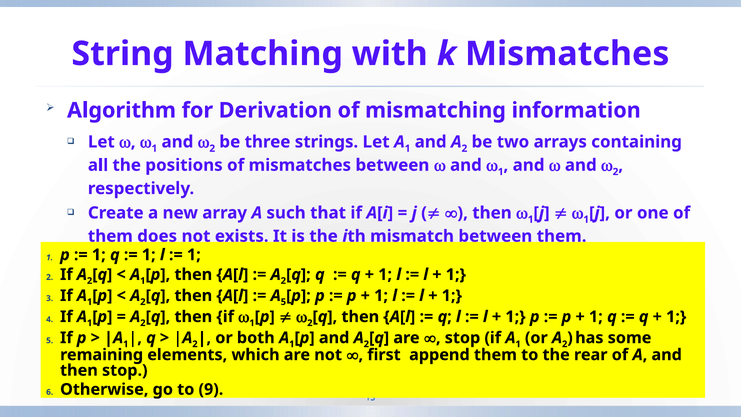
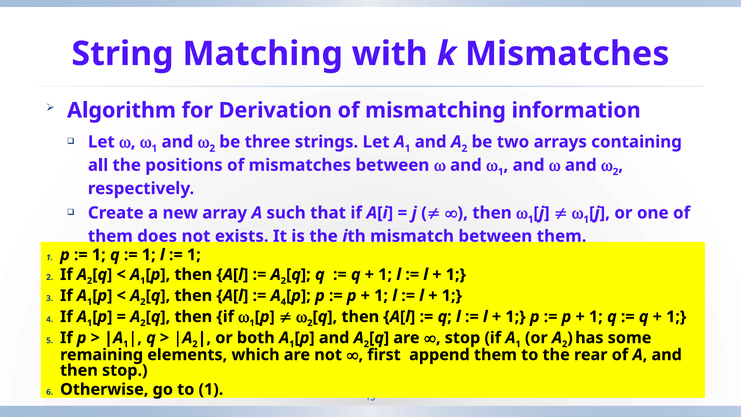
A 5: 5 -> 4 (283, 302)
to 9: 9 -> 1 (211, 389)
